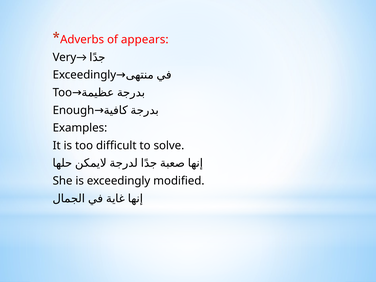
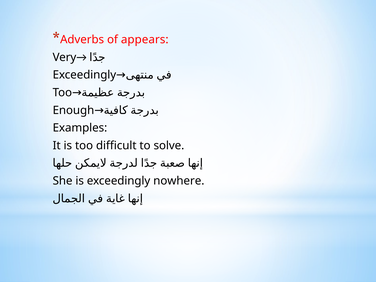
modified: modified -> nowhere (179, 181)
